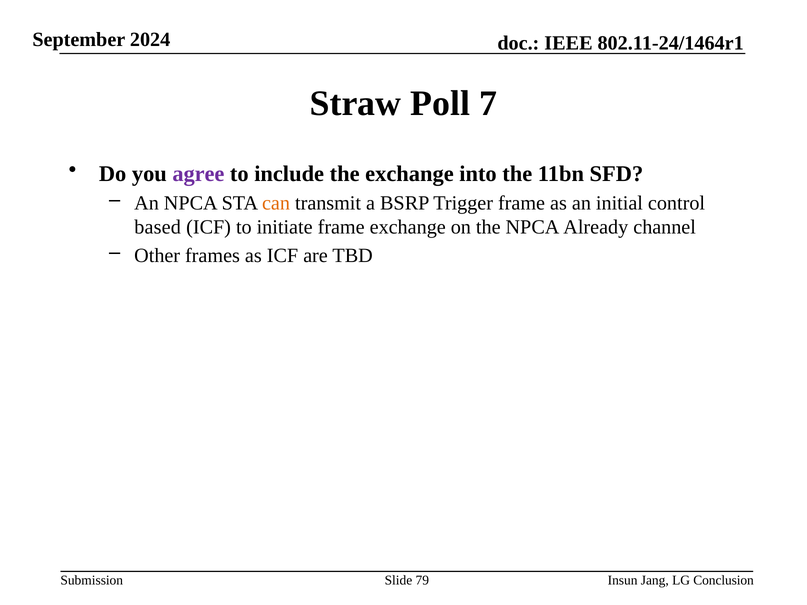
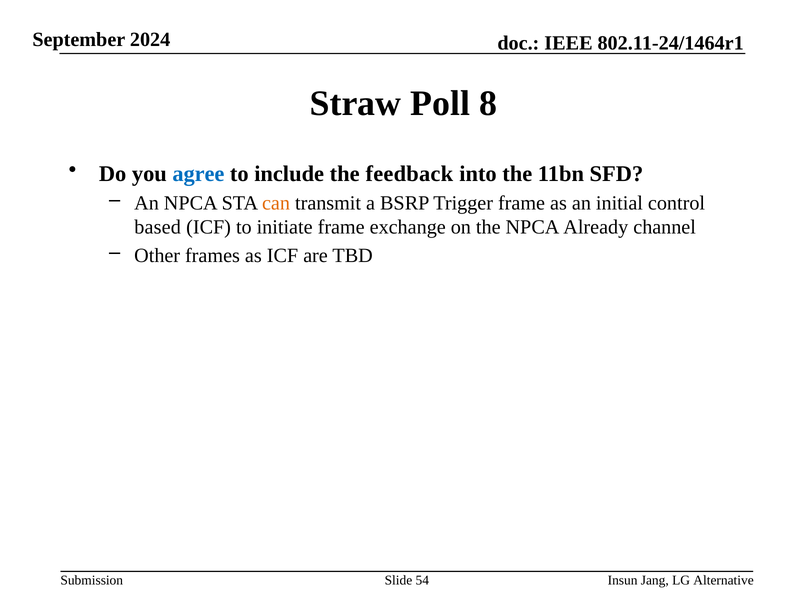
7: 7 -> 8 (488, 103)
agree colour: purple -> blue (198, 174)
the exchange: exchange -> feedback (409, 174)
79: 79 -> 54 (422, 580)
Conclusion: Conclusion -> Alternative (724, 580)
